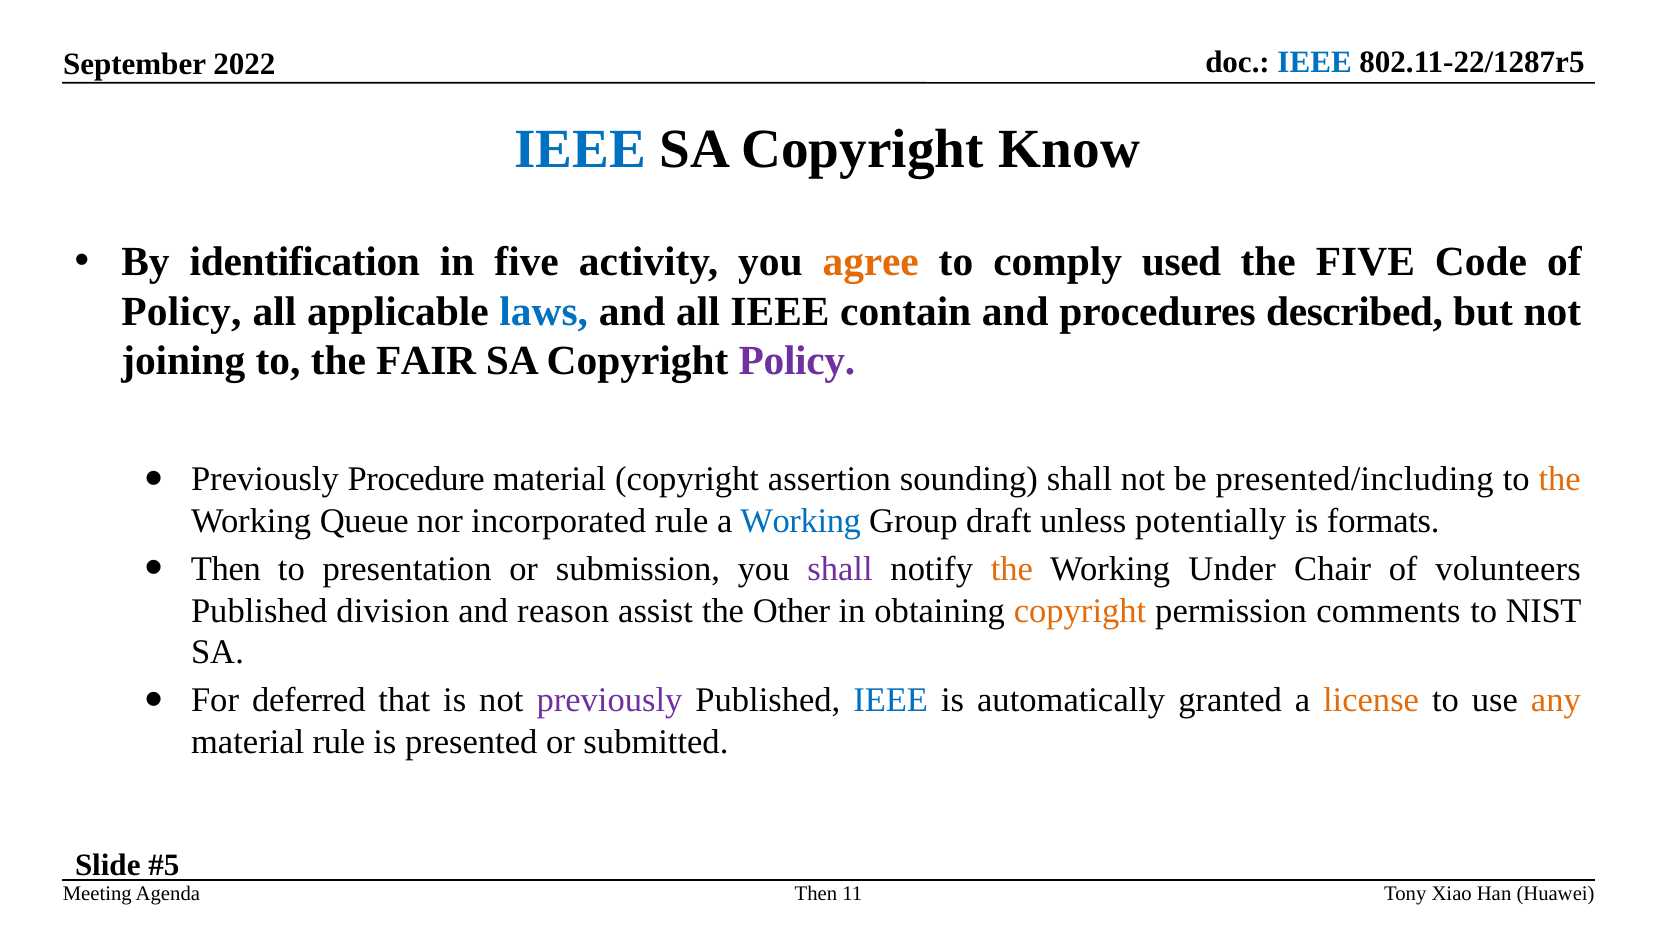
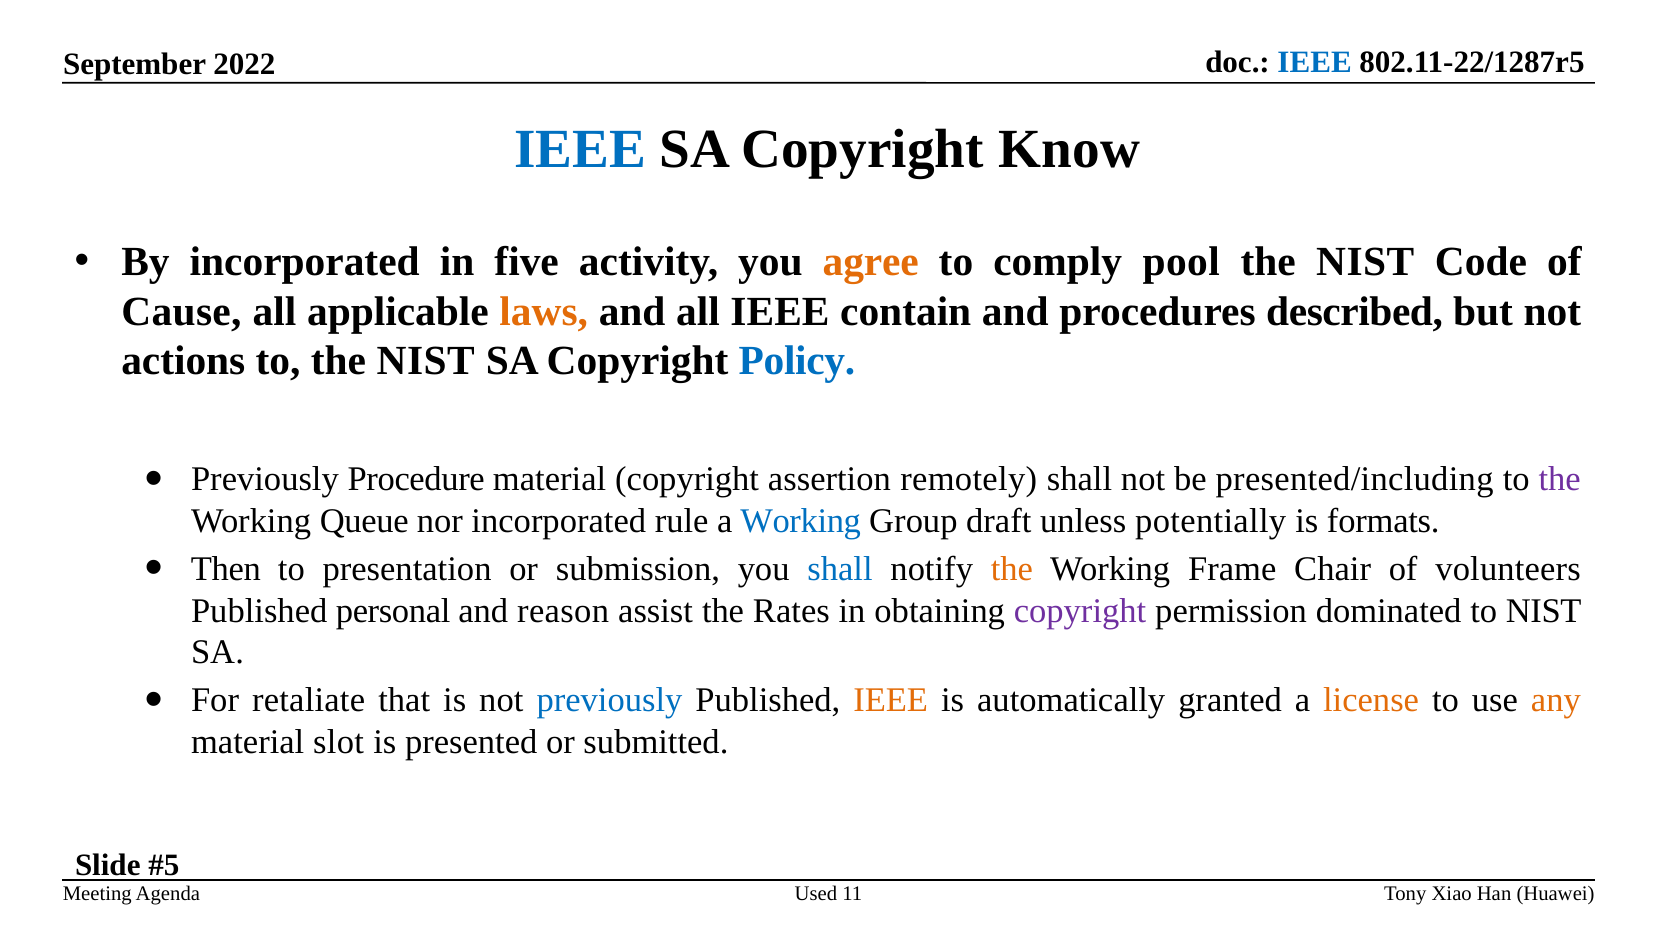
By identification: identification -> incorporated (305, 262)
used: used -> pool (1181, 262)
FIVE: FIVE -> NIST (1365, 262)
Policy: Policy -> Cause (181, 312)
laws colour: blue -> orange (544, 312)
joining: joining -> actions (183, 361)
to the FAIR: FAIR -> NIST (426, 361)
Policy colour: purple -> blue (797, 361)
sounding: sounding -> remotely (969, 480)
the colour: orange -> purple (1560, 480)
shall colour: purple -> blue (840, 569)
Under: Under -> Frame (1232, 569)
division: division -> personal (393, 611)
Other: Other -> Rates (791, 611)
copyright colour: orange -> purple (1080, 611)
comments: comments -> dominated (1389, 611)
deferred: deferred -> retaliate (309, 701)
previously colour: purple -> blue (609, 701)
IEEE colour: blue -> orange (891, 701)
material rule: rule -> slot (339, 742)
Then: Then -> Used (816, 894)
